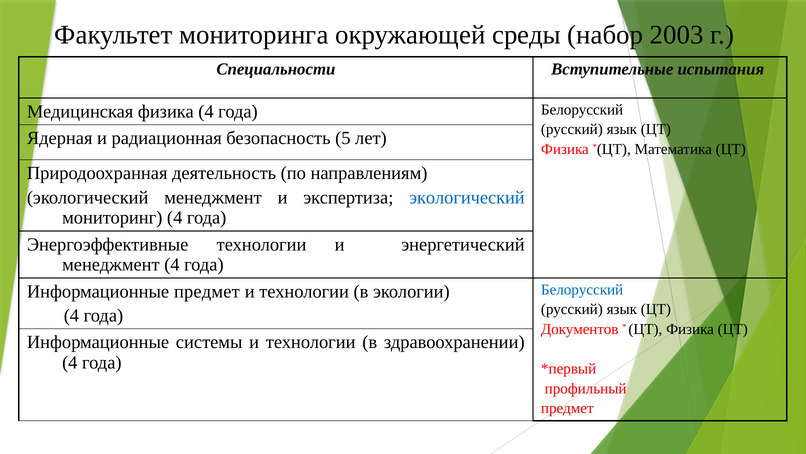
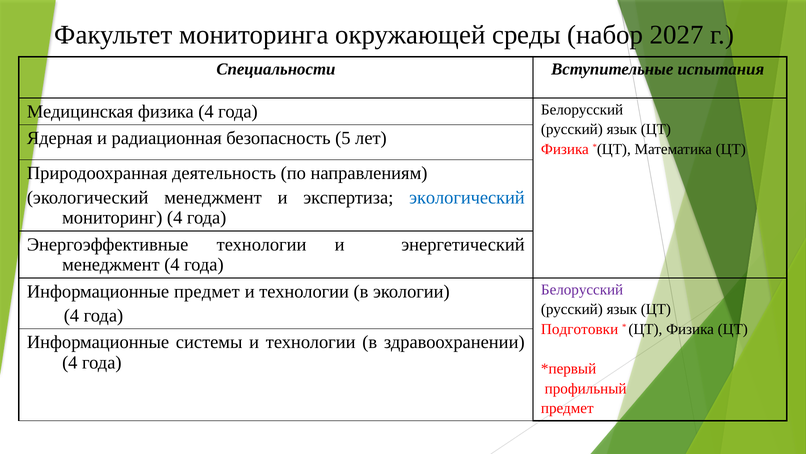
2003: 2003 -> 2027 (677, 35)
Белорусский colour: blue -> purple (582, 289)
Документов: Документов -> Подготовки (580, 329)
